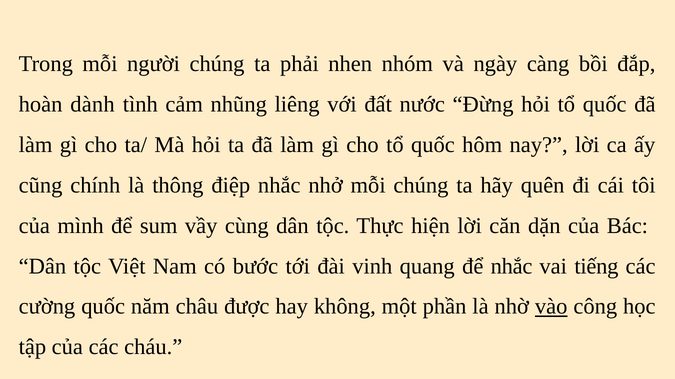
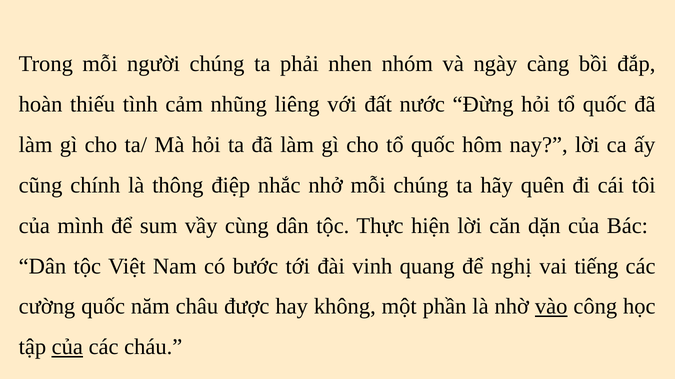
dành: dành -> thiếu (93, 105)
để nhắc: nhắc -> nghị (511, 267)
của underline: none -> present (67, 348)
